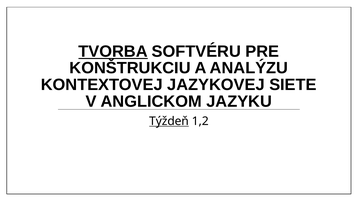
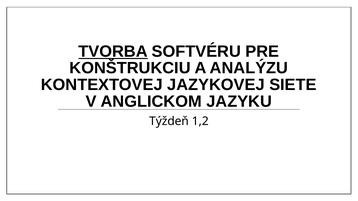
Týždeň underline: present -> none (169, 121)
